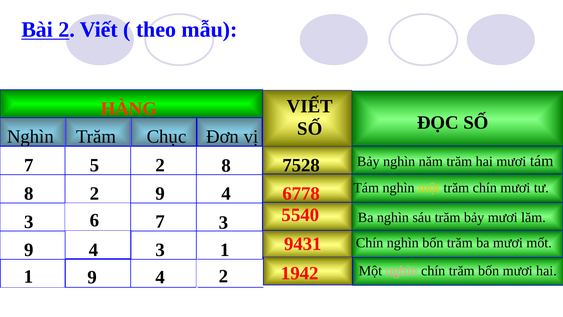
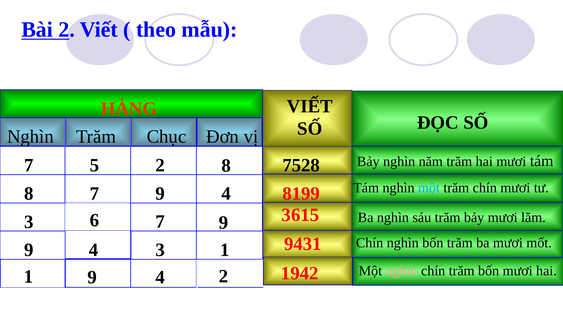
một colour: yellow -> light blue (429, 188)
8 2: 2 -> 7 (95, 193)
6778: 6778 -> 8199 (301, 193)
5540: 5540 -> 3615 (300, 215)
3: 3 -> 9 (224, 222)
